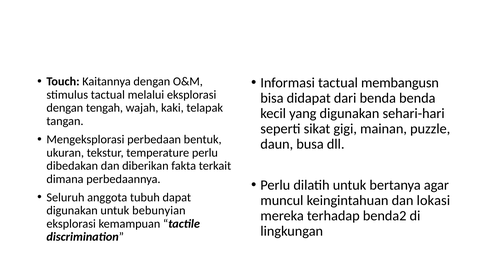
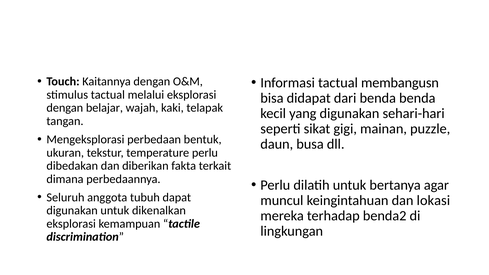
tengah: tengah -> belajar (104, 108)
bebunyian: bebunyian -> dikenalkan (159, 211)
